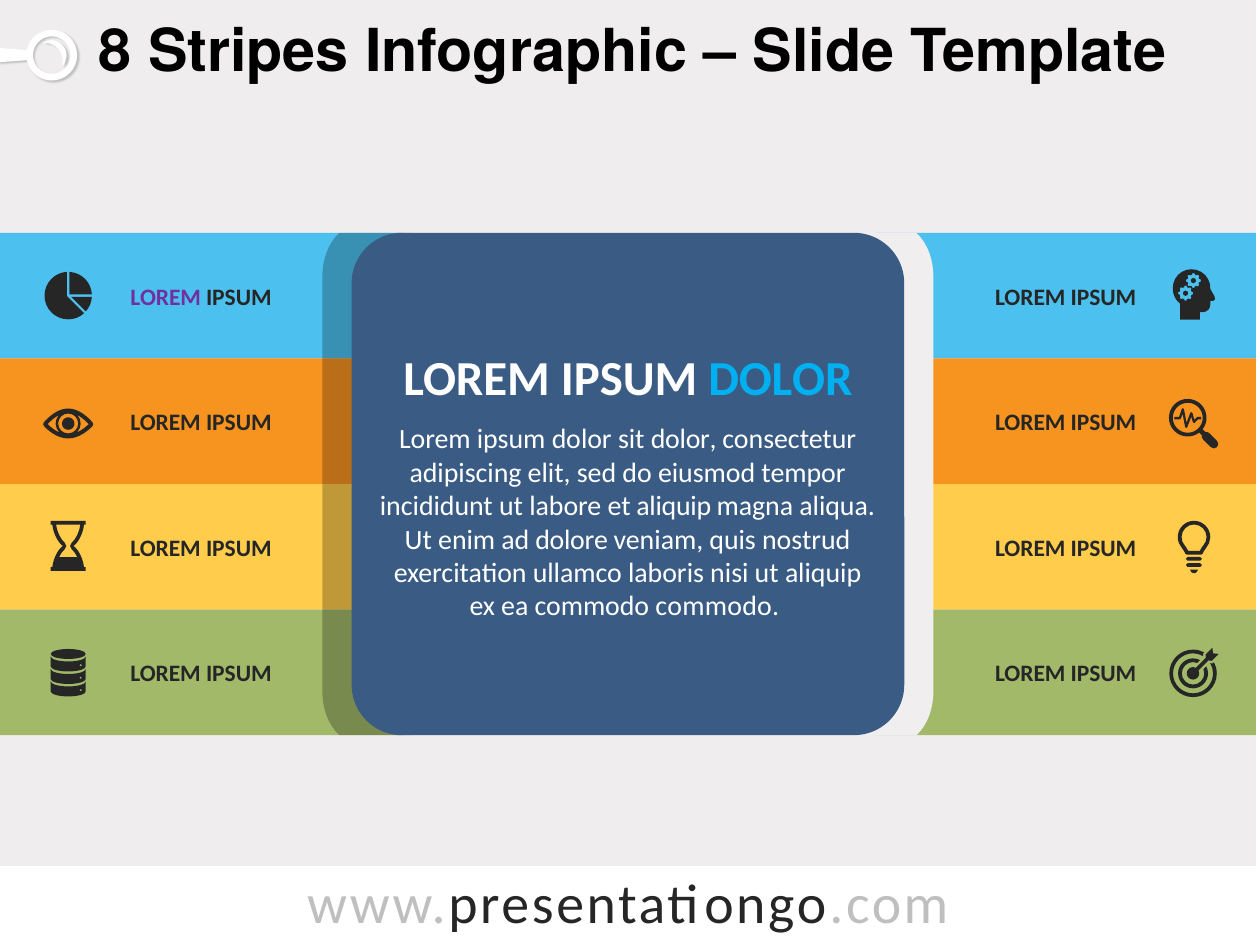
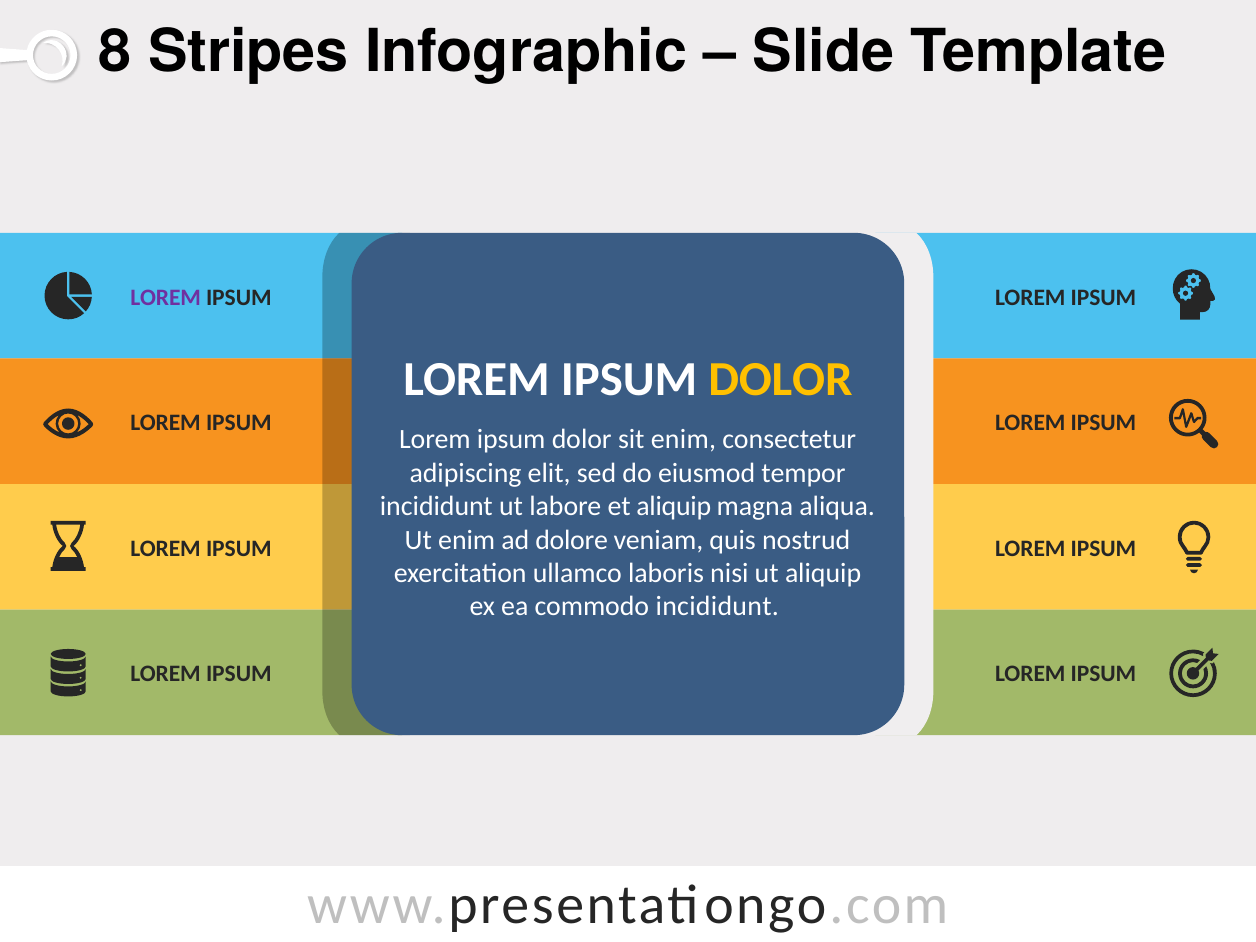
DOLOR colour: light blue -> yellow (780, 379)
sit dolor: dolor -> enim (683, 439)
commodo commodo: commodo -> incididunt (717, 607)
